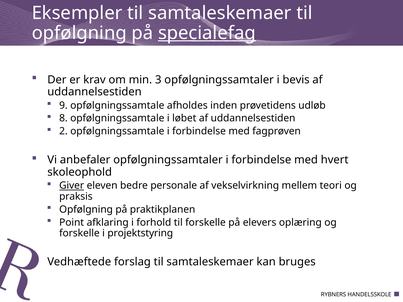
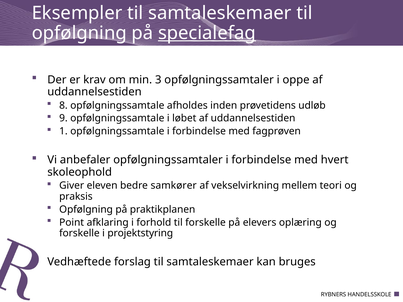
bevis: bevis -> oppe (296, 80)
9: 9 -> 8 (63, 105)
8: 8 -> 9 (63, 118)
2: 2 -> 1 (63, 131)
Giver underline: present -> none (72, 186)
personale: personale -> samkører (174, 186)
